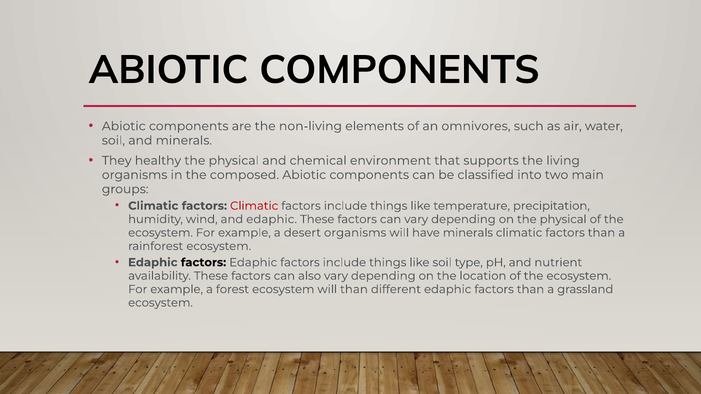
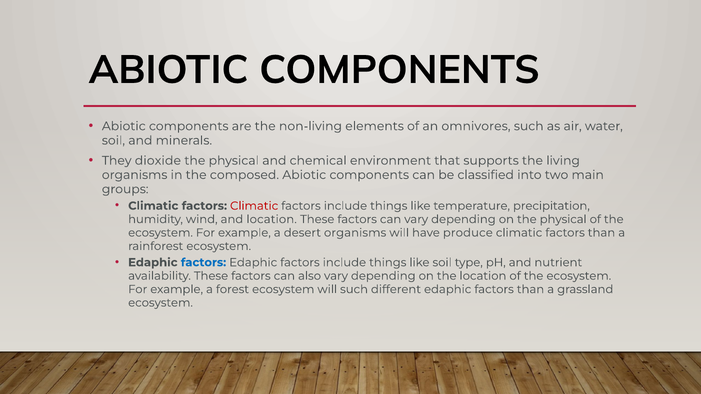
healthy: healthy -> dioxide (158, 161)
and edaphic: edaphic -> location (272, 219)
have minerals: minerals -> produce (468, 233)
factors colour: black -> blue (204, 263)
will than: than -> such (354, 290)
